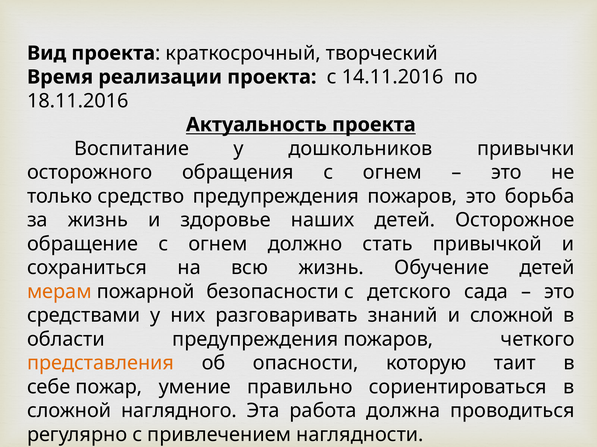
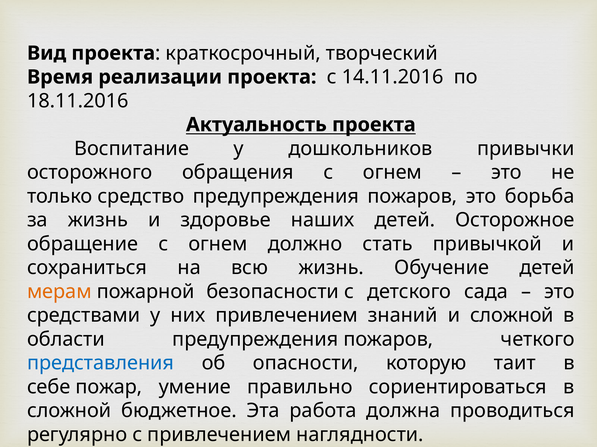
них разговаривать: разговаривать -> привлечением (287, 316)
представления colour: orange -> blue (101, 364)
наглядного: наглядного -> бюджетное (179, 411)
